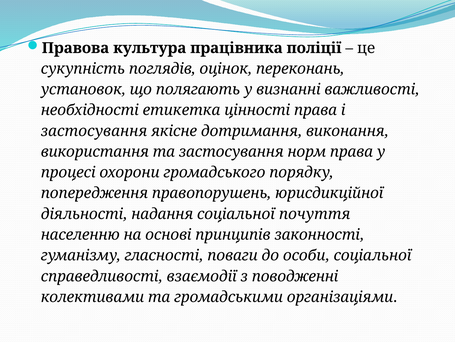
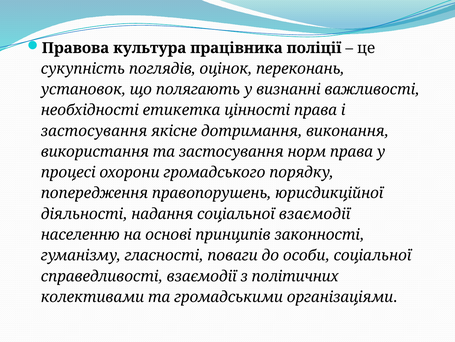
соціальної почуття: почуття -> взаємодії (315, 214)
поводженні: поводженні -> політичних (295, 276)
